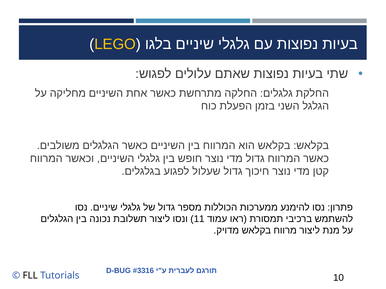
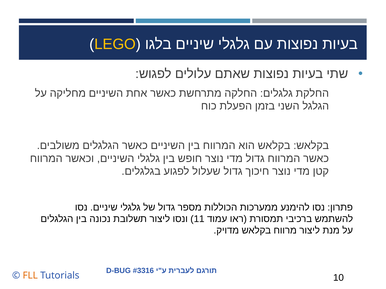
FLL colour: black -> orange (30, 276)
